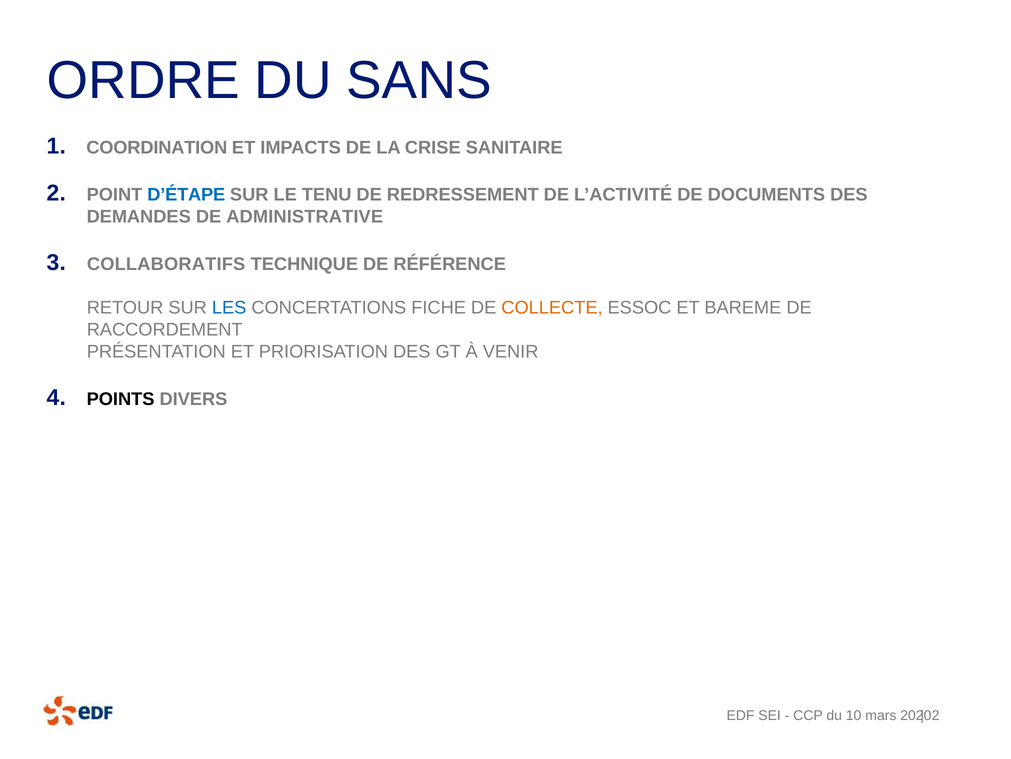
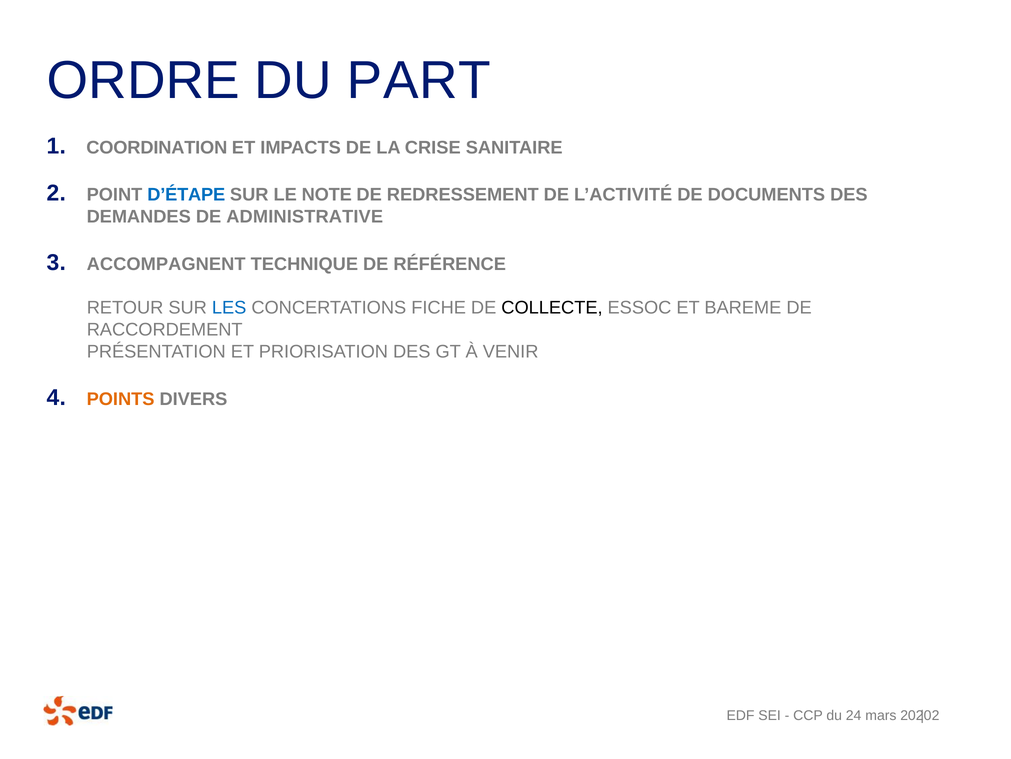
SANS: SANS -> PART (419, 81)
TENU: TENU -> NOTE (327, 195)
COLLABORATIFS: COLLABORATIFS -> ACCOMPAGNENT (166, 264)
COLLECTE colour: orange -> black (552, 308)
POINTS colour: black -> orange (121, 399)
10: 10 -> 24 (854, 715)
